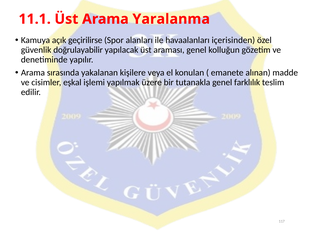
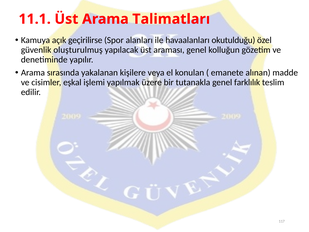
Yaralanma: Yaralanma -> Talimatları (171, 19)
içerisinden: içerisinden -> okutulduğu (233, 40)
doğrulayabilir: doğrulayabilir -> oluşturulmuş (78, 50)
